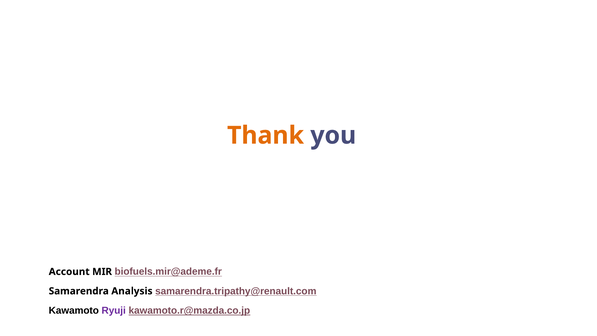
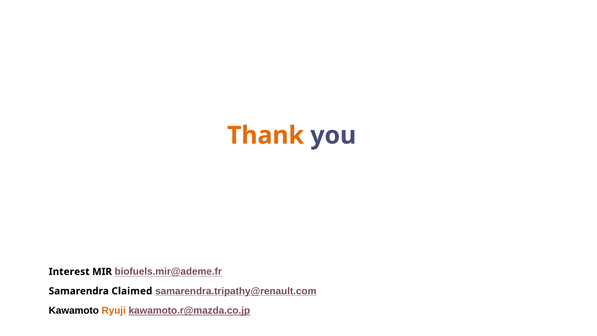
Account: Account -> Interest (69, 272)
Analysis: Analysis -> Claimed (132, 291)
Ryuji colour: purple -> orange (114, 310)
